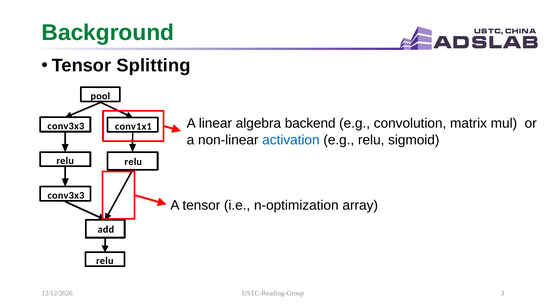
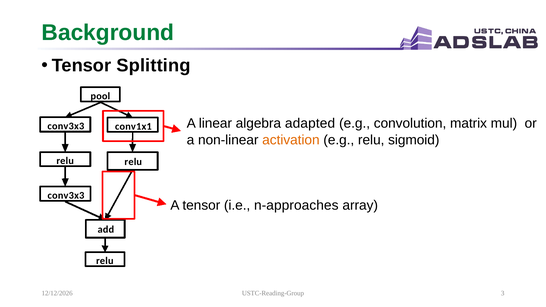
backend: backend -> adapted (310, 124)
activation colour: blue -> orange (291, 140)
n-optimization: n-optimization -> n-approaches (296, 206)
